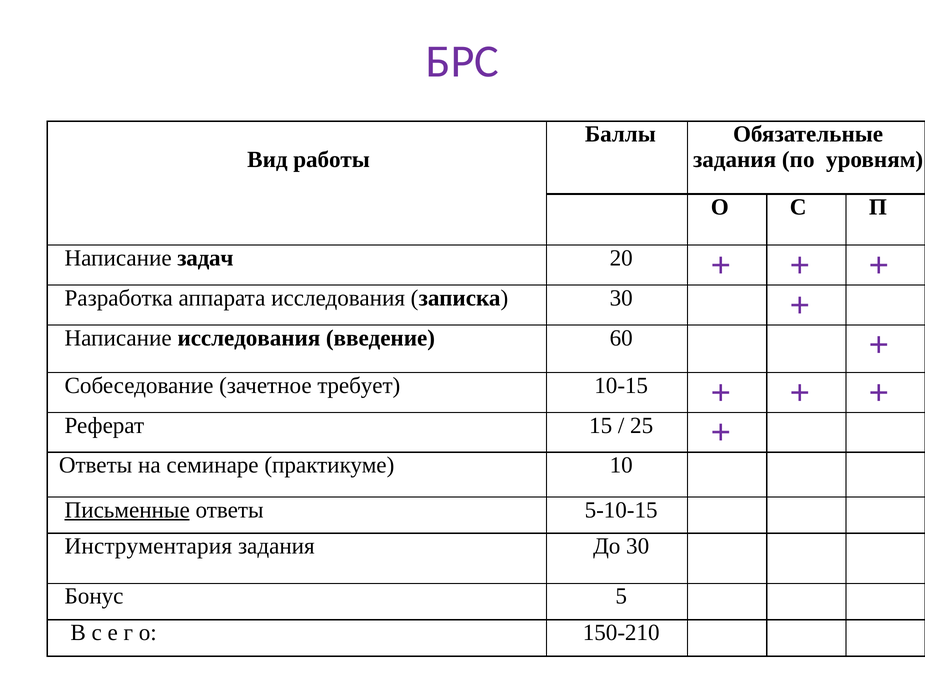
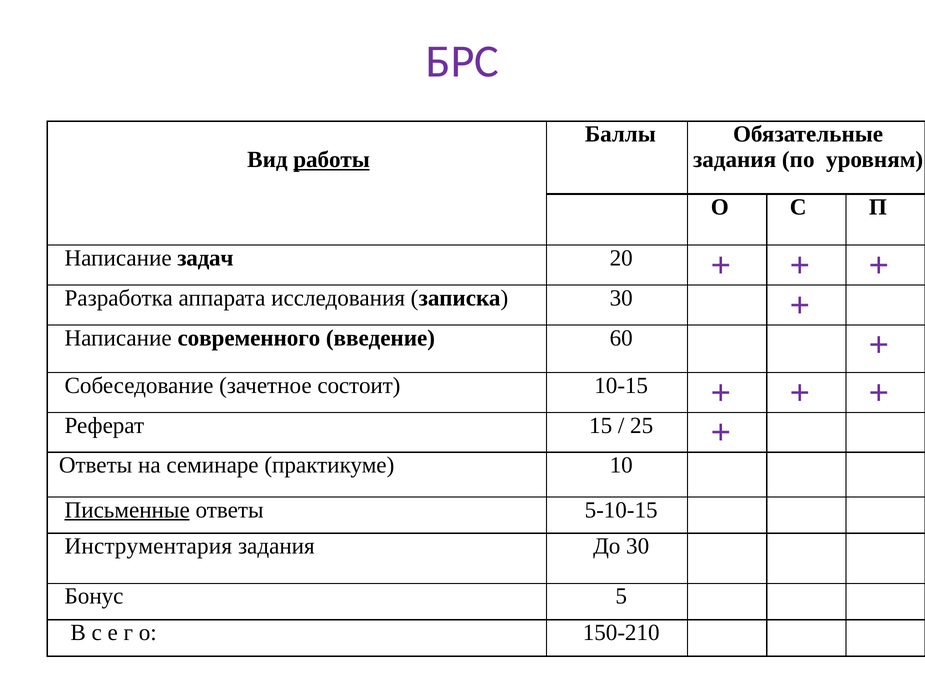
работы underline: none -> present (332, 160)
Написание исследования: исследования -> современного (249, 338)
требует: требует -> состоит (359, 385)
